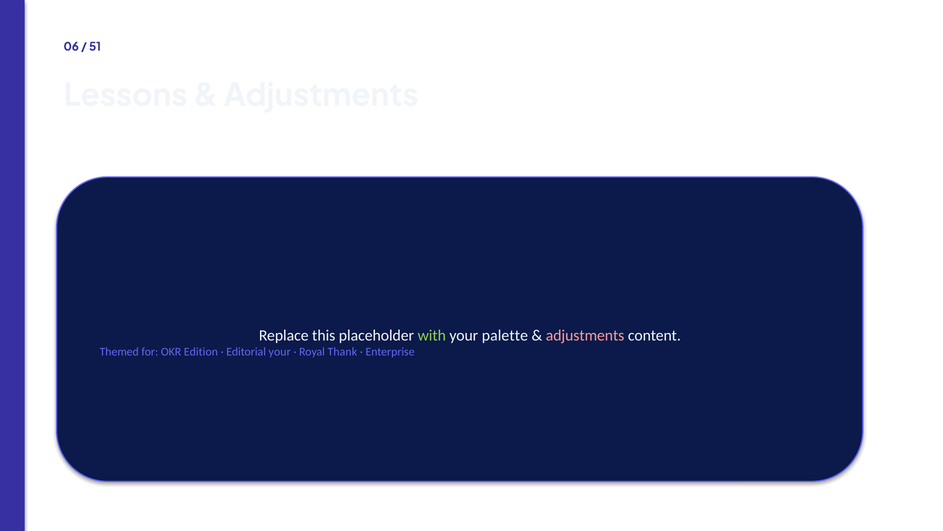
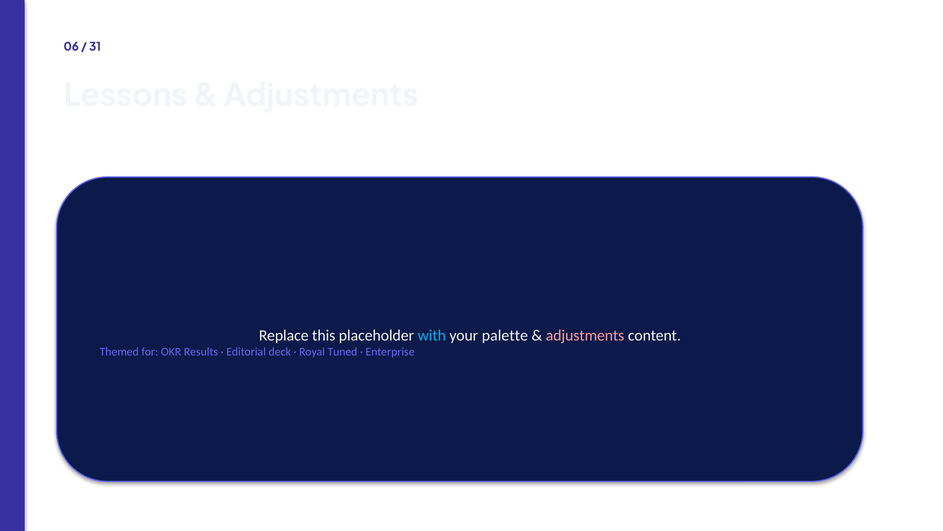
51: 51 -> 31 (95, 47)
with colour: light green -> light blue (432, 335)
Edition: Edition -> Results (201, 351)
Editorial your: your -> deck (280, 351)
Thank: Thank -> Tuned (342, 351)
